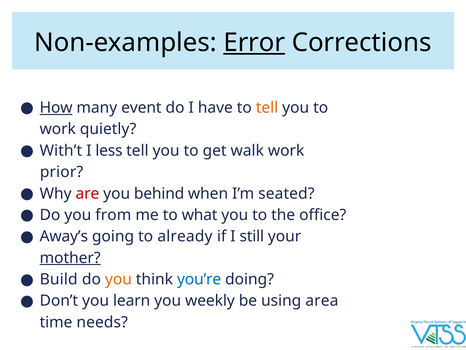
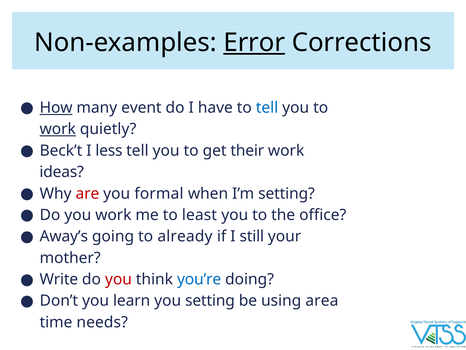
tell colour: orange -> blue (267, 108)
work underline: none -> present (58, 129)
With’t: With’t -> Beck’t (61, 150)
walk: walk -> their (247, 150)
prior: prior -> ideas (62, 172)
behind: behind -> formal (159, 193)
I’m seated: seated -> setting (286, 193)
you from: from -> work (113, 215)
what: what -> least (199, 215)
mother underline: present -> none (70, 258)
Build: Build -> Write (59, 279)
you colour: orange -> red (118, 279)
you weekly: weekly -> setting (210, 300)
